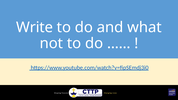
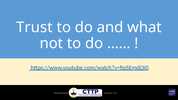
Write: Write -> Trust (34, 27)
